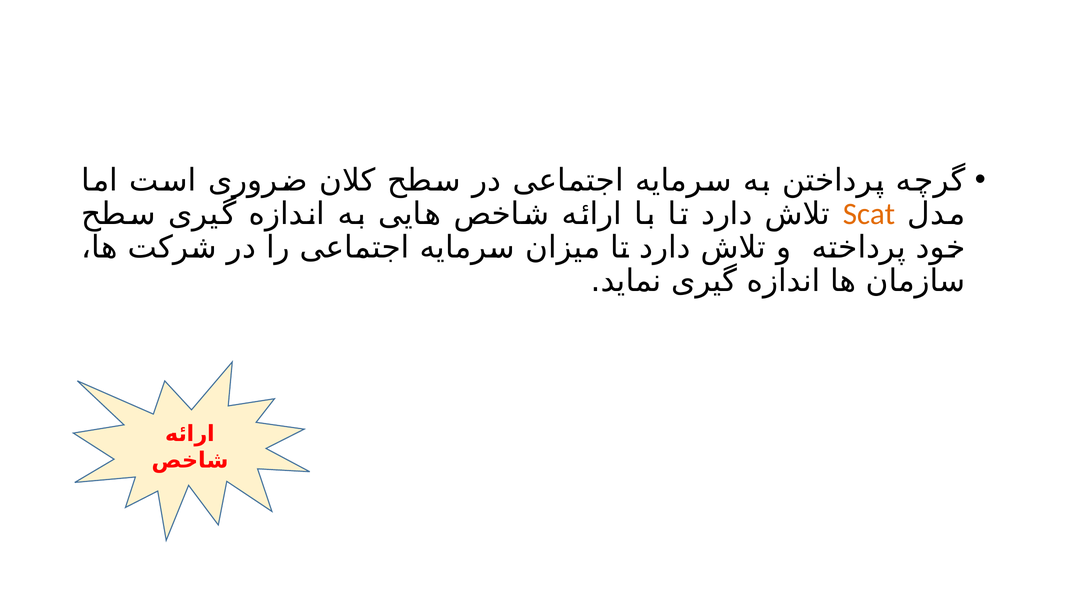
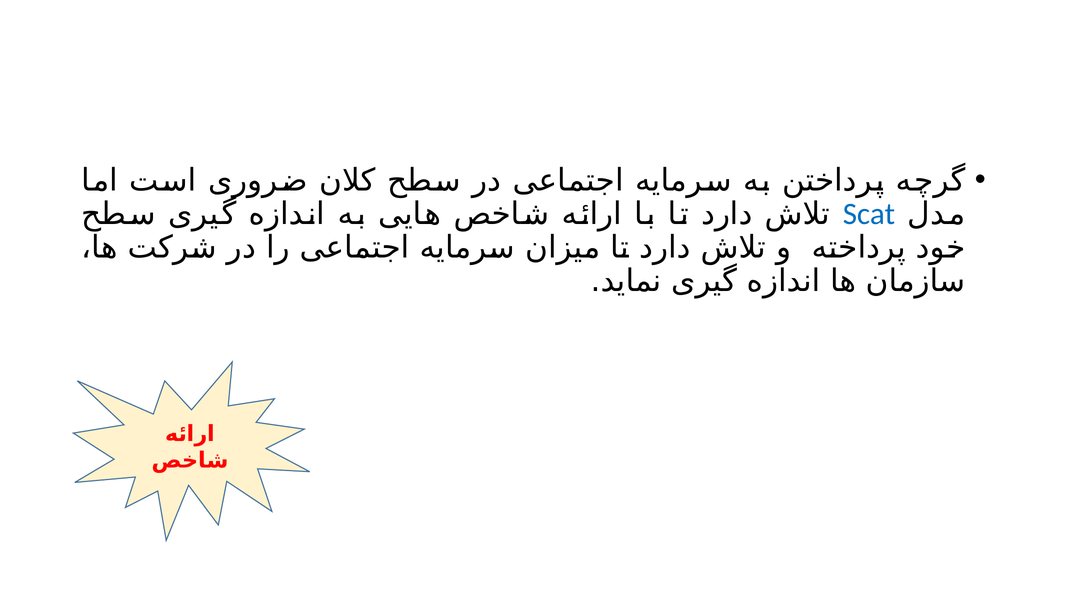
Scat colour: orange -> blue (869, 214)
